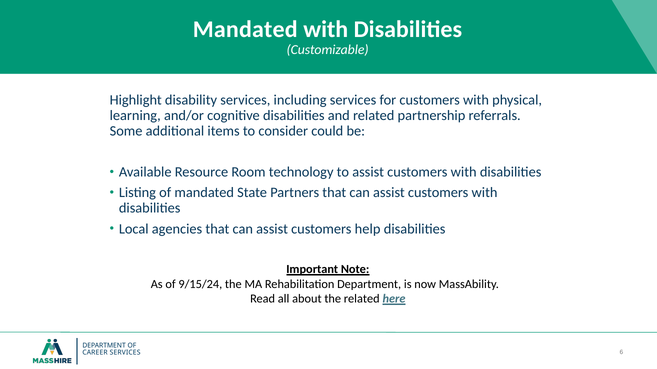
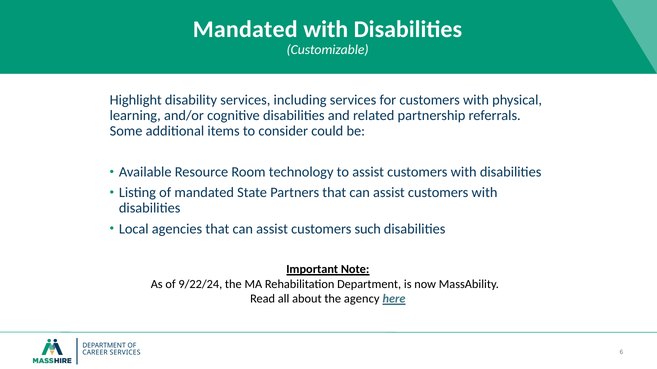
help: help -> such (368, 229)
9/15/24: 9/15/24 -> 9/22/24 (200, 285)
the related: related -> agency (362, 299)
